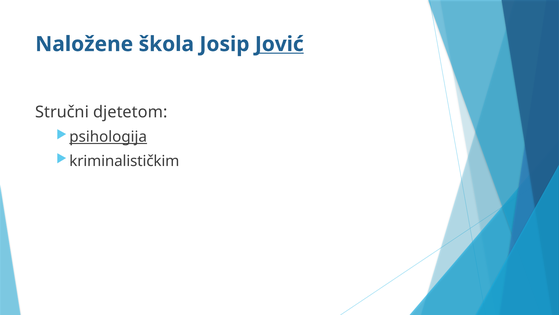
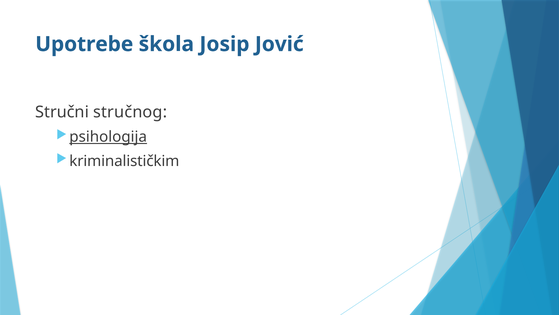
Naložene: Naložene -> Upotrebe (84, 44)
Jović underline: present -> none (279, 44)
djetetom: djetetom -> stručnog (130, 112)
